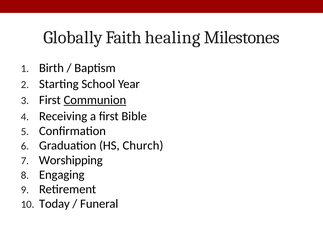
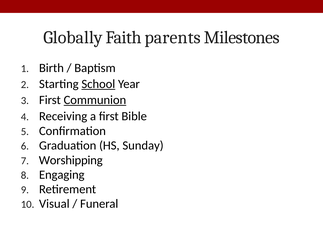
healing: healing -> parents (173, 38)
School underline: none -> present (98, 84)
Church: Church -> Sunday (143, 146)
Today: Today -> Visual (54, 204)
